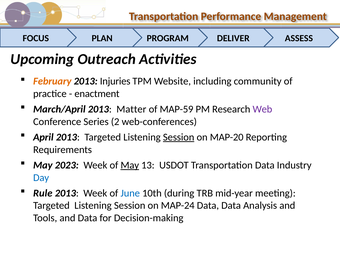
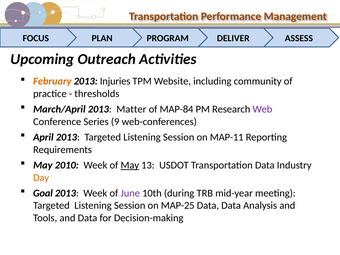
enactment: enactment -> thresholds (97, 94)
MAP-59: MAP-59 -> MAP-84 (177, 109)
2: 2 -> 9 (115, 122)
Session underline: present -> none (179, 137)
MAP-20: MAP-20 -> MAP-11 (227, 137)
2023: 2023 -> 2010 (67, 165)
Day colour: blue -> orange (41, 178)
Rule: Rule -> Goal (43, 193)
June colour: blue -> purple (130, 193)
MAP-24: MAP-24 -> MAP-25 (178, 206)
